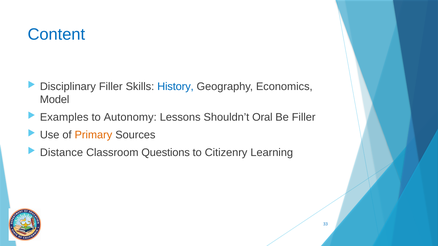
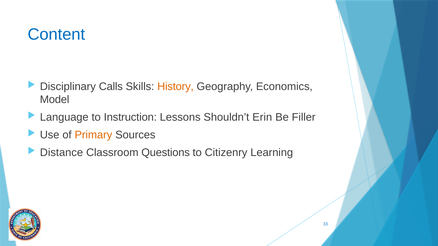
Disciplinary Filler: Filler -> Calls (111, 87)
History colour: blue -> orange (175, 87)
Examples: Examples -> Language (64, 117)
Autonomy: Autonomy -> Instruction (130, 117)
Oral: Oral -> Erin (262, 117)
